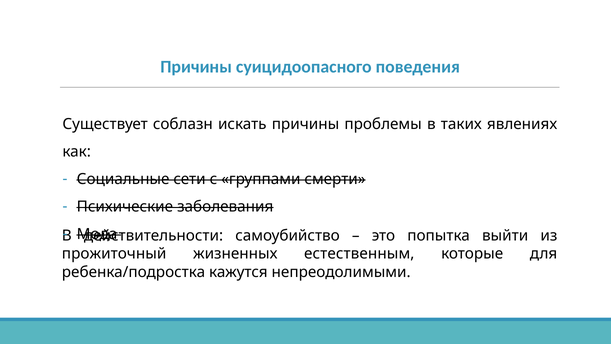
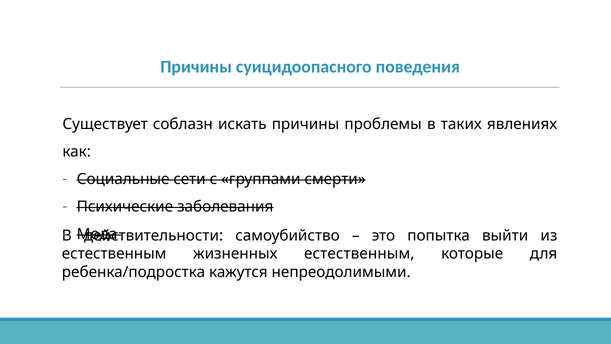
прожиточный: прожиточный -> естественным (114, 254)
